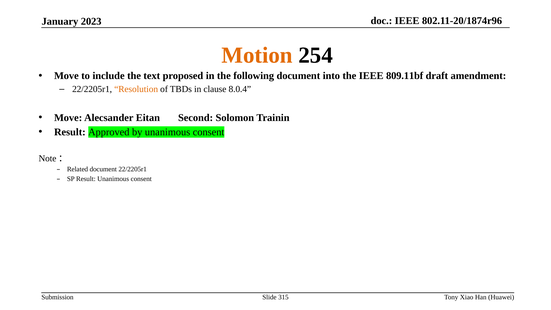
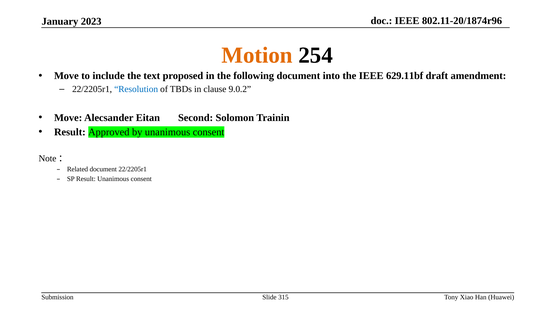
809.11bf: 809.11bf -> 629.11bf (405, 76)
Resolution colour: orange -> blue (136, 89)
8.0.4: 8.0.4 -> 9.0.2 (240, 89)
